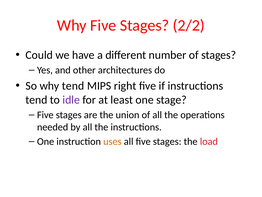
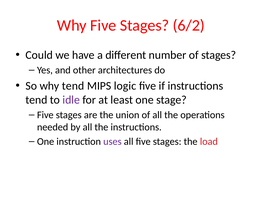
2/2: 2/2 -> 6/2 (189, 25)
right: right -> logic (125, 86)
uses colour: orange -> purple (112, 141)
